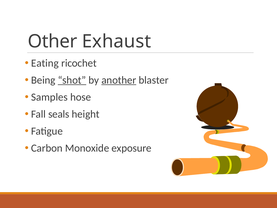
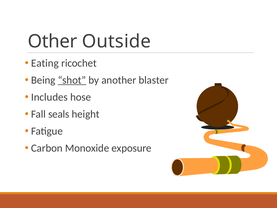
Exhaust: Exhaust -> Outside (116, 41)
another underline: present -> none (119, 80)
Samples: Samples -> Includes (49, 97)
